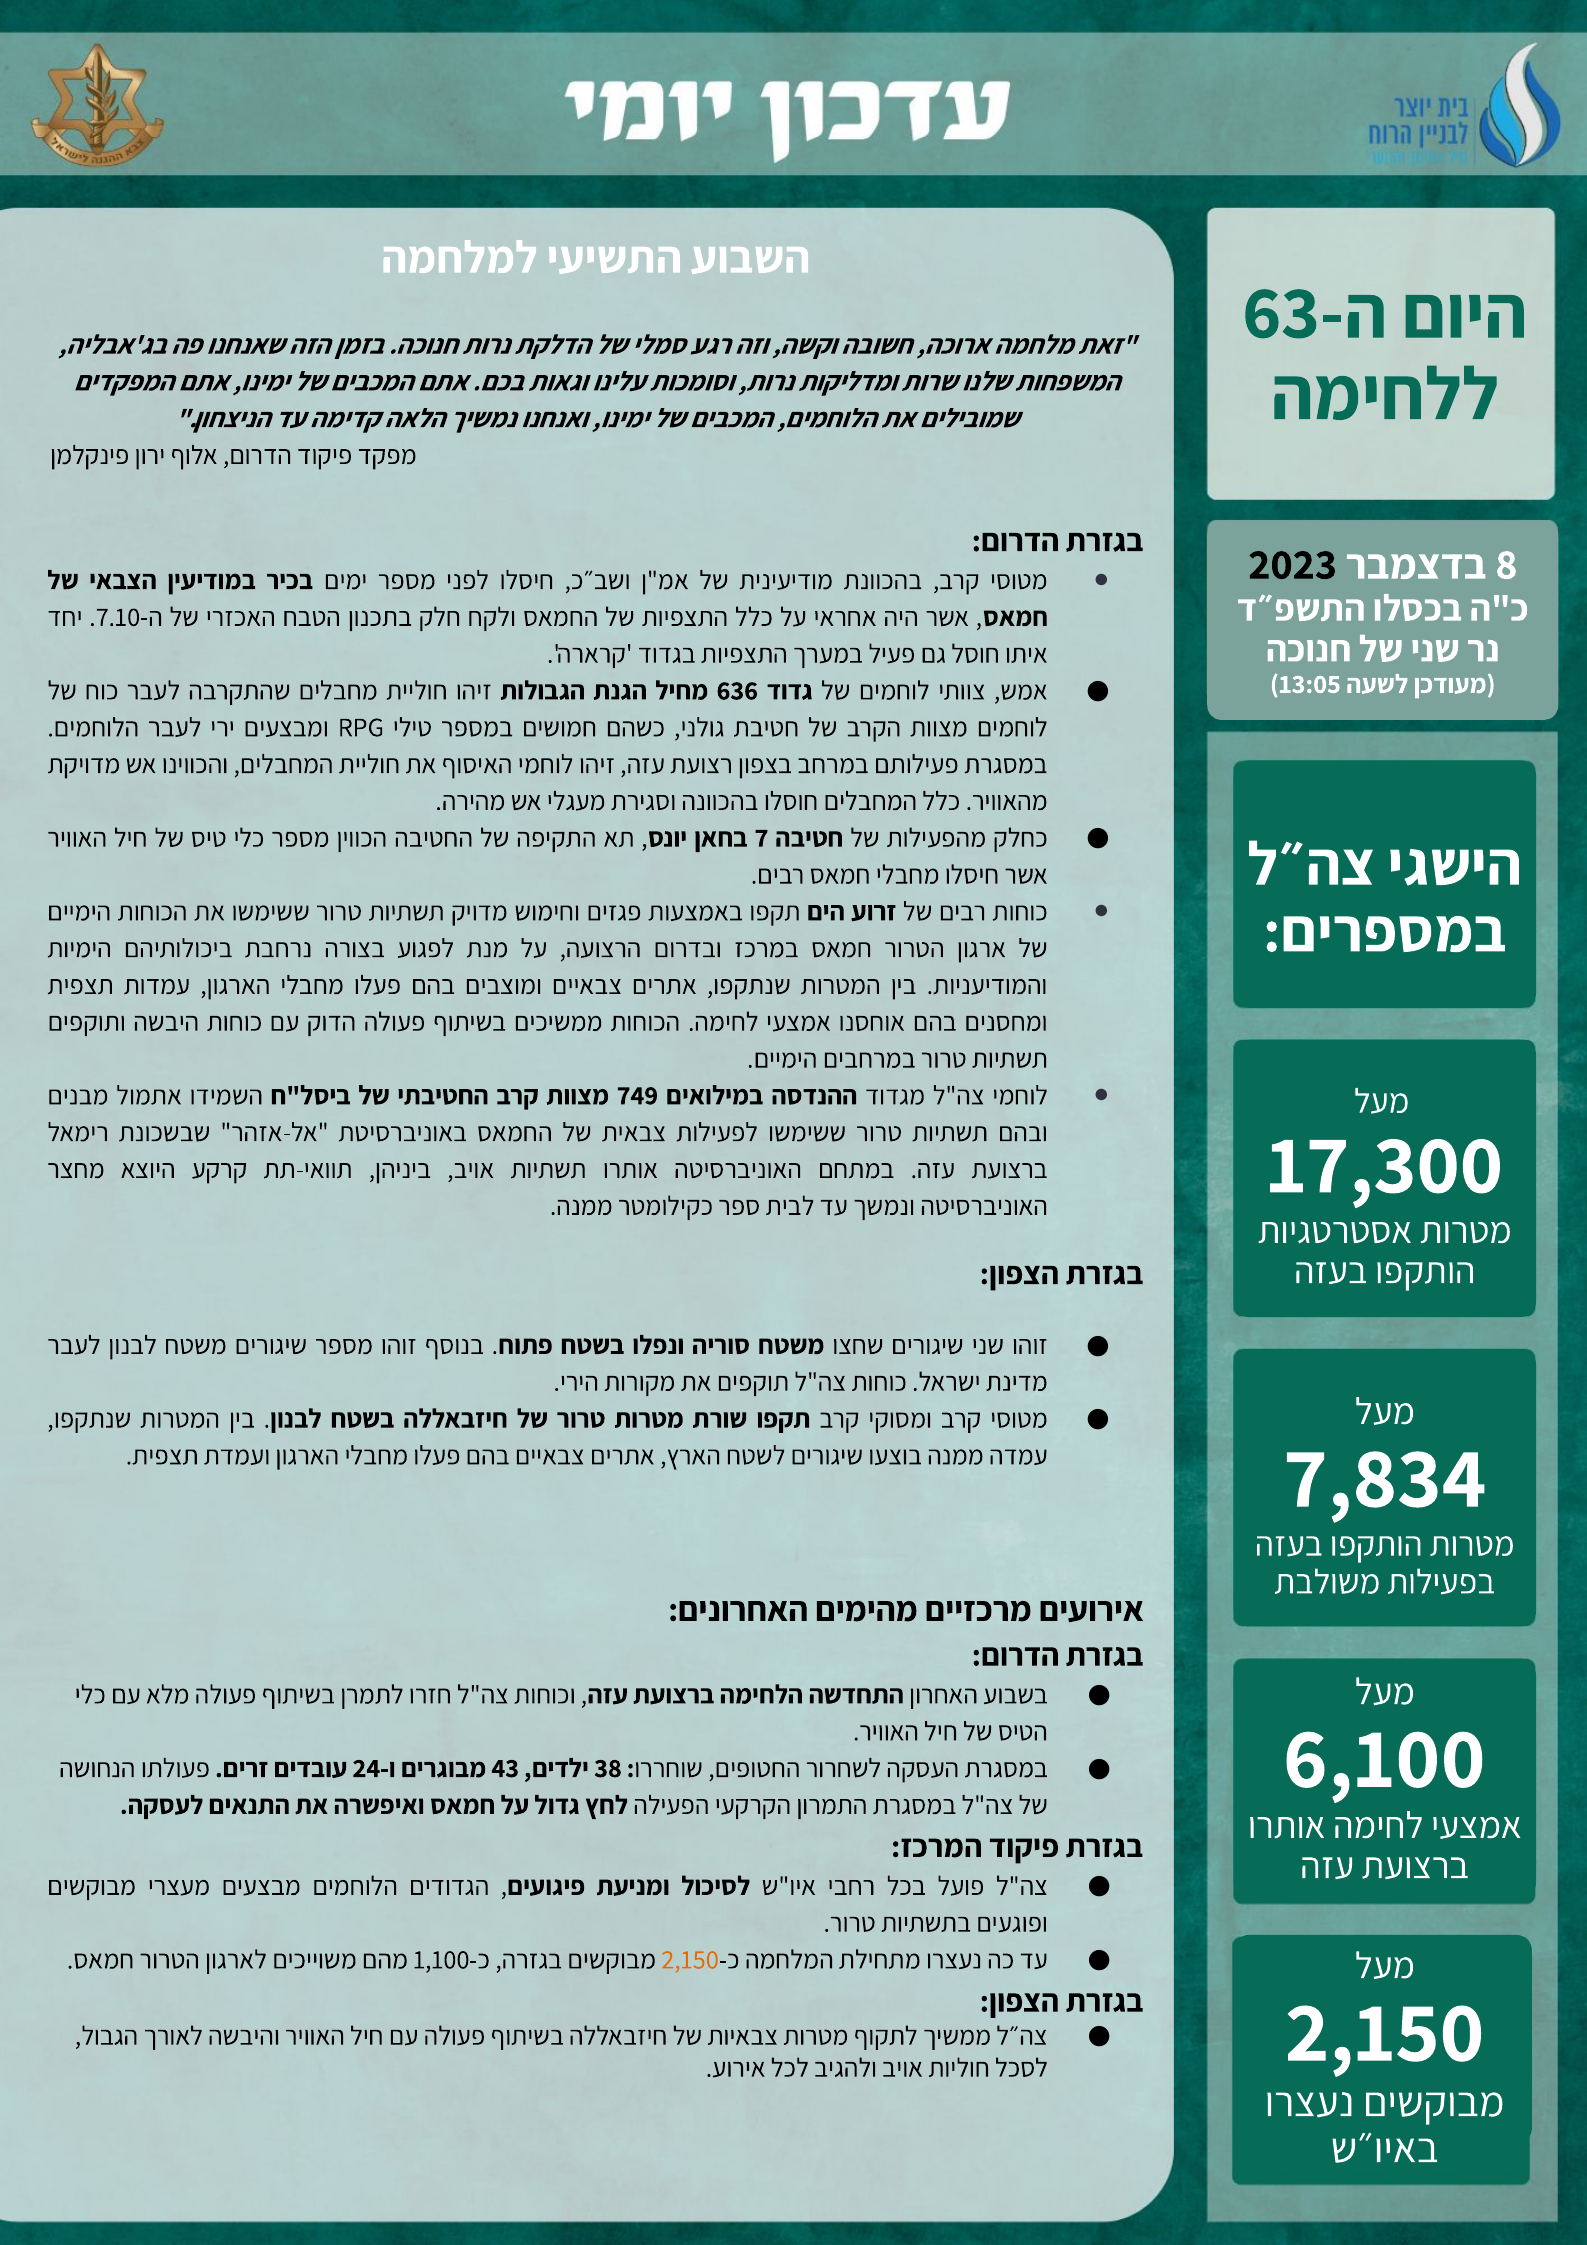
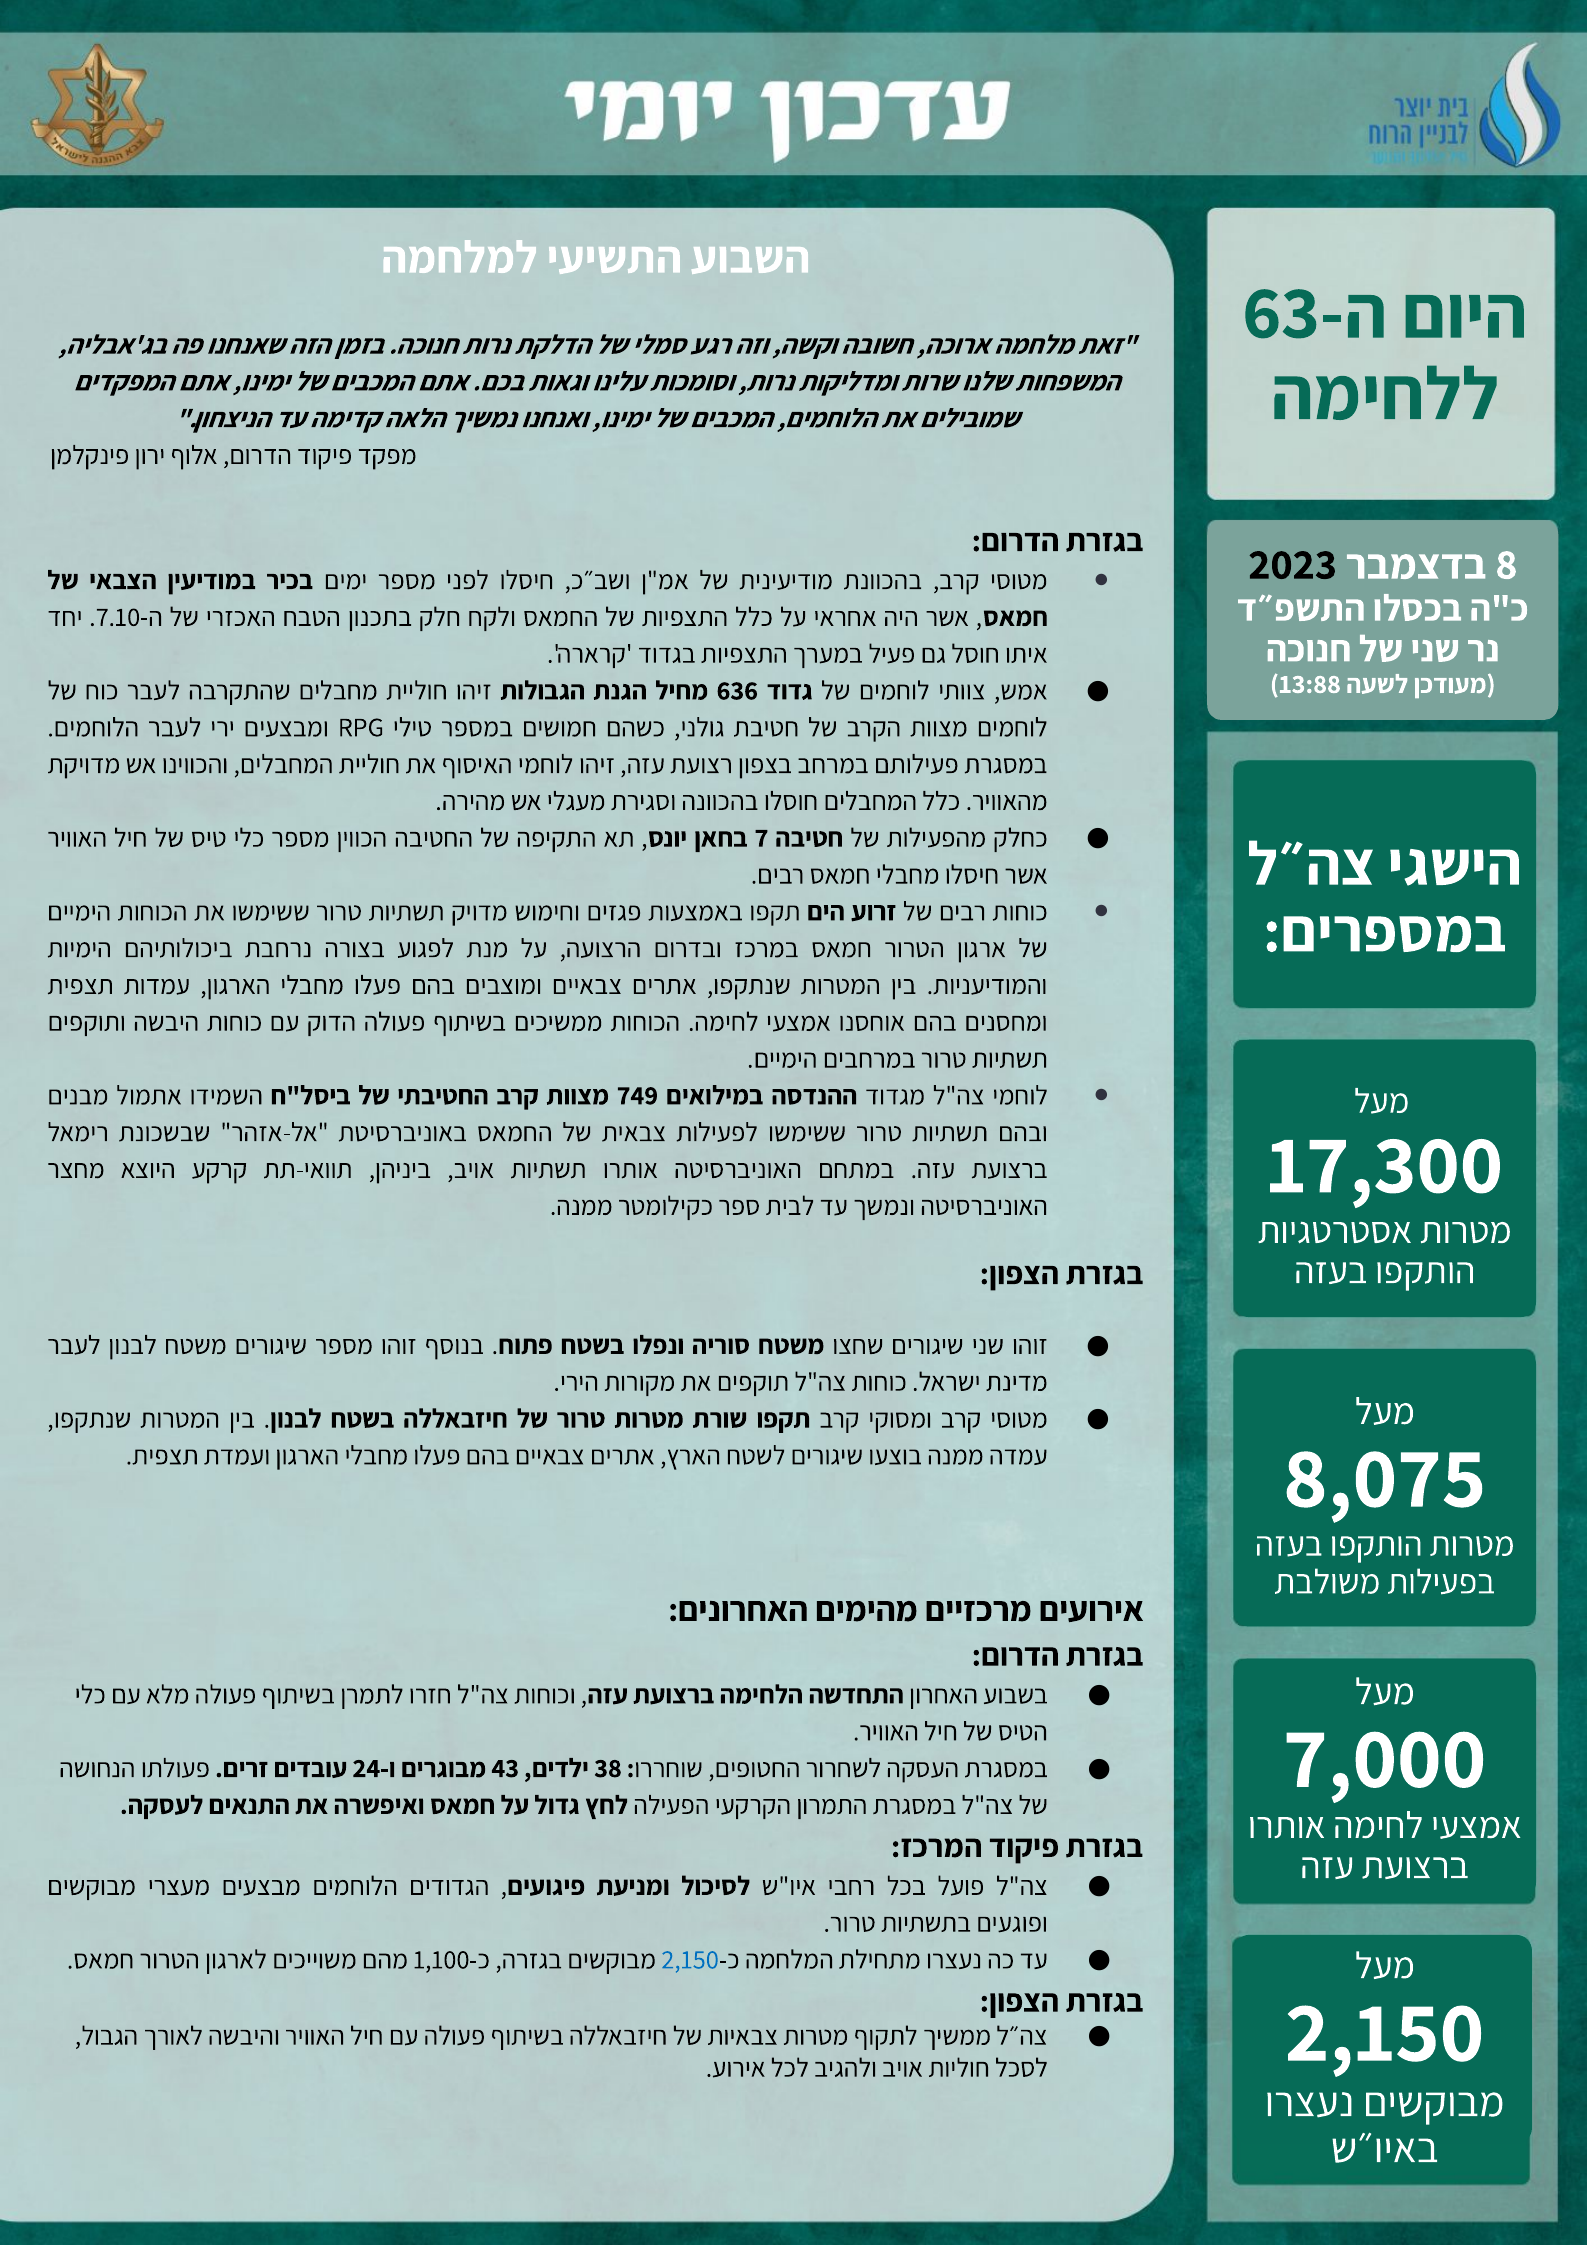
13:05: 13:05 -> 13:88 (1310, 684)
7,834: 7,834 -> 8,075 (1385, 1479)
6,100: 6,100 -> 7,000 (1385, 1759)
2,150 colour: orange -> blue (690, 1960)
